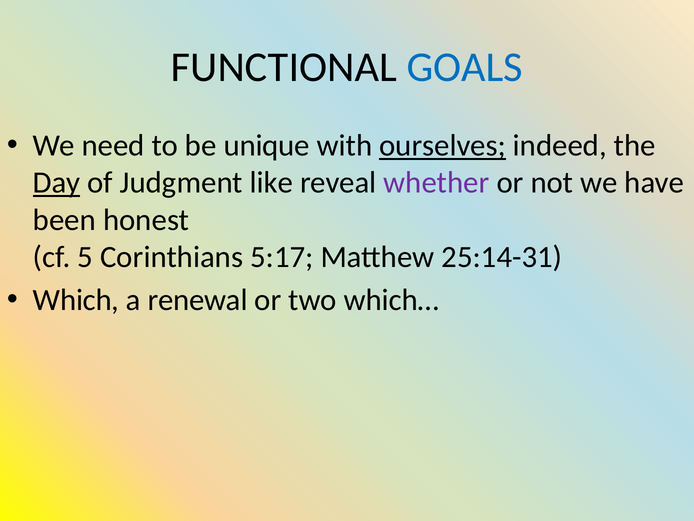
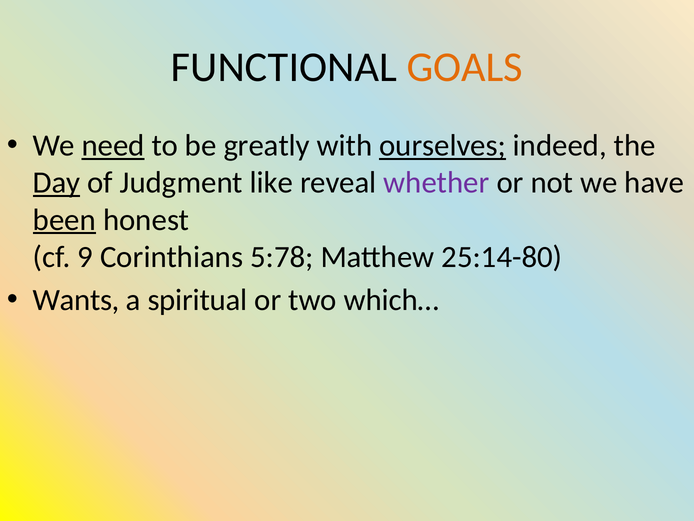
GOALS colour: blue -> orange (465, 67)
need underline: none -> present (113, 146)
unique: unique -> greatly (267, 146)
been underline: none -> present (64, 220)
5: 5 -> 9 (85, 257)
5:17: 5:17 -> 5:78 (282, 257)
25:14-31: 25:14-31 -> 25:14-80 (502, 257)
Which: Which -> Wants (76, 300)
renewal: renewal -> spiritual (198, 300)
